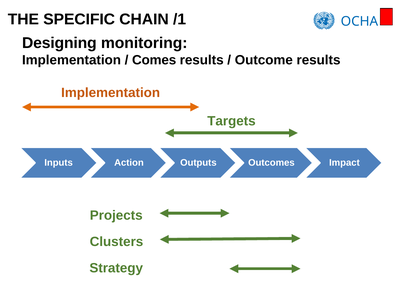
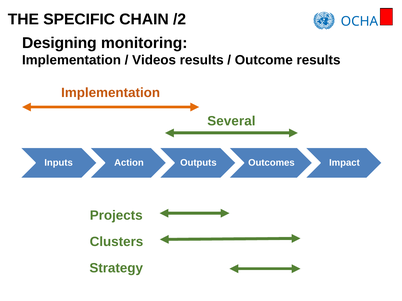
/1: /1 -> /2 (180, 19)
Comes: Comes -> Videos (154, 60)
Targets: Targets -> Several (231, 121)
